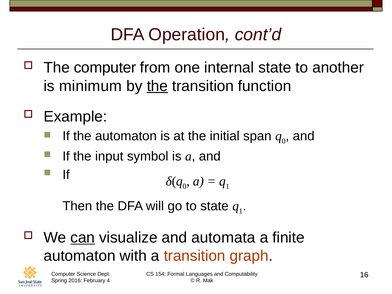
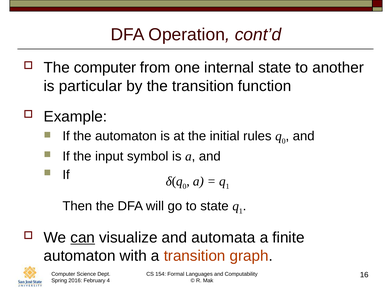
minimum: minimum -> particular (91, 86)
the underline: present -> none (157, 86)
span: span -> rules (257, 136)
